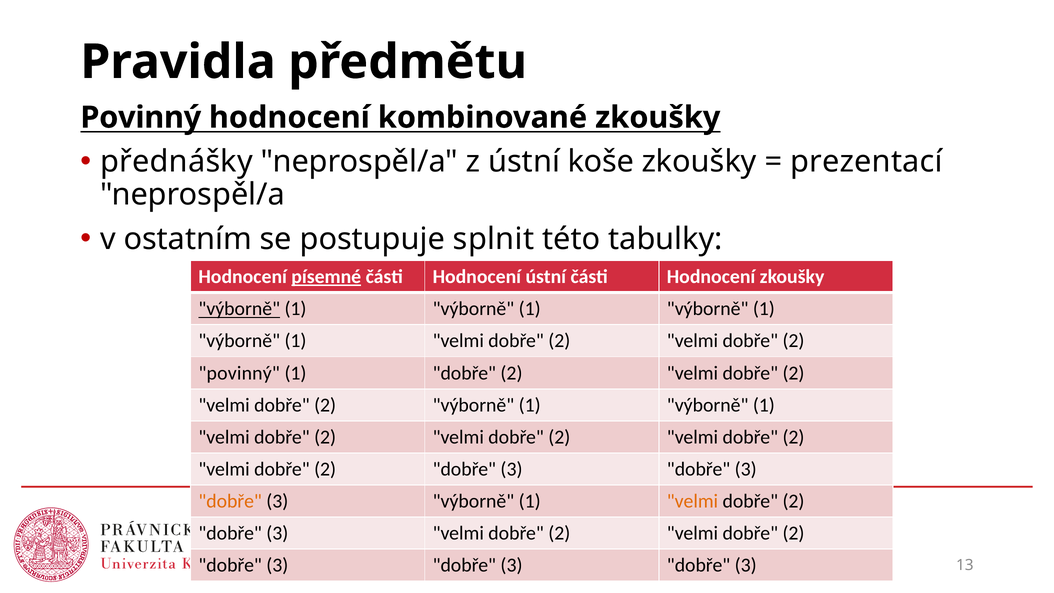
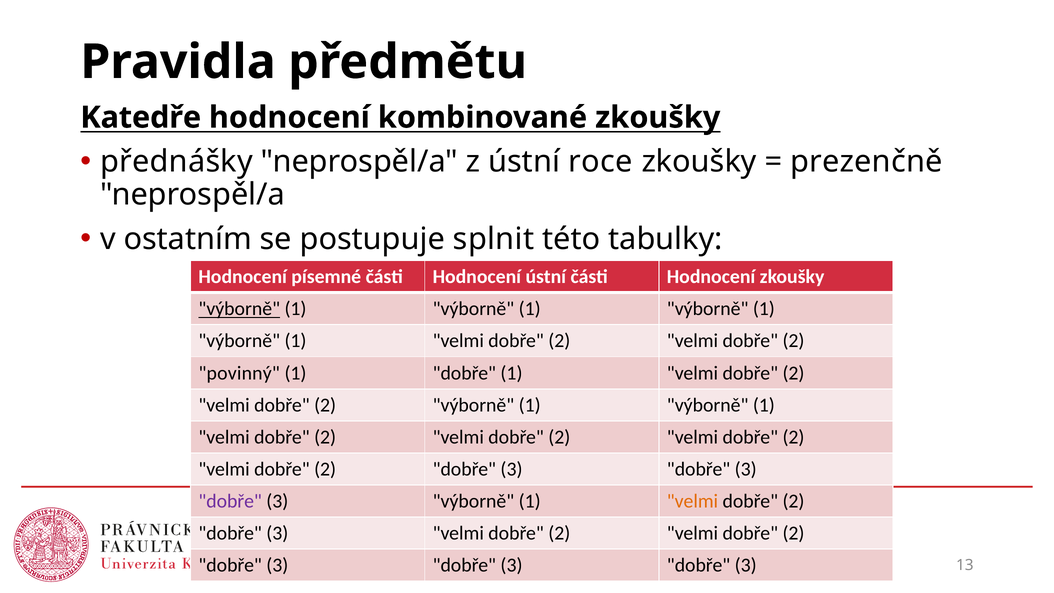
Povinný: Povinný -> Katedře (141, 117)
koše: koše -> roce (601, 162)
prezentací: prezentací -> prezenčně (866, 162)
písemné underline: present -> none (326, 277)
1 dobře 2: 2 -> 1 (511, 373)
dobře colour: orange -> purple (230, 501)
